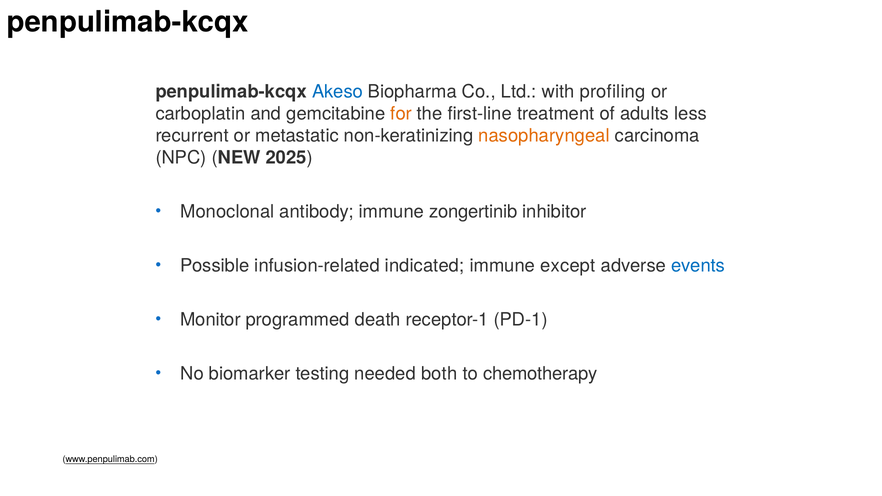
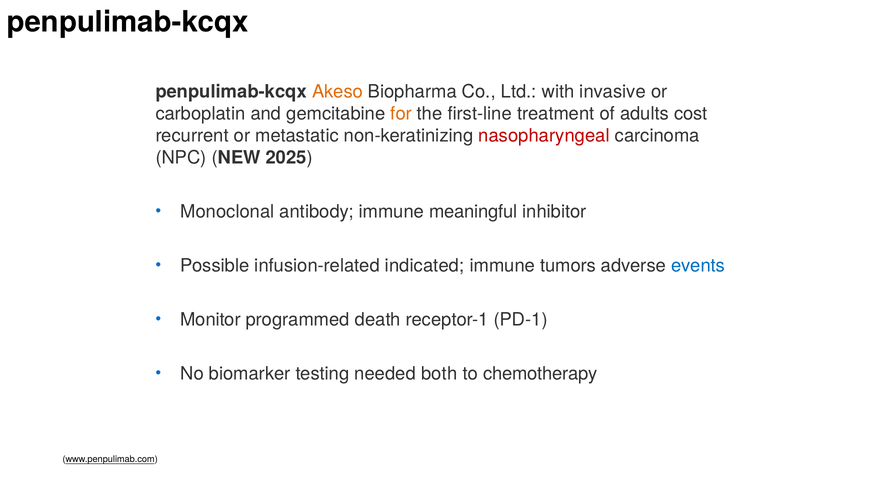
Akeso colour: blue -> orange (337, 92)
profiling: profiling -> invasive (613, 92)
less: less -> cost (691, 114)
nasopharyngeal colour: orange -> red (544, 136)
zongertinib: zongertinib -> meaningful (473, 212)
except: except -> tumors (568, 266)
